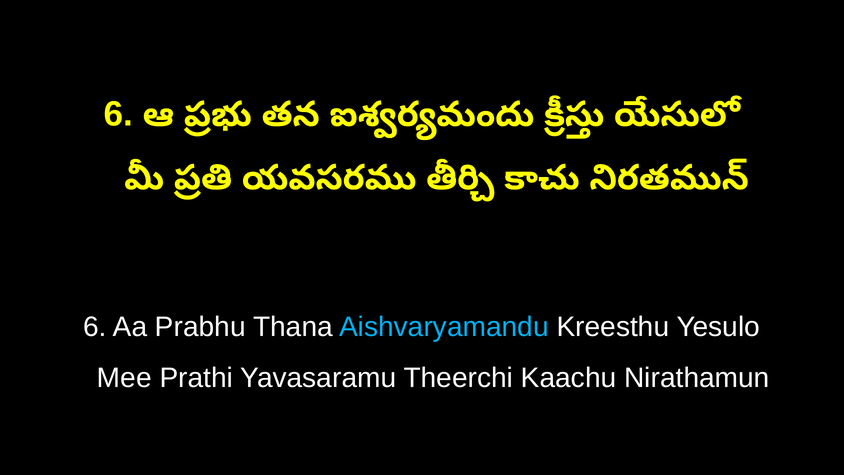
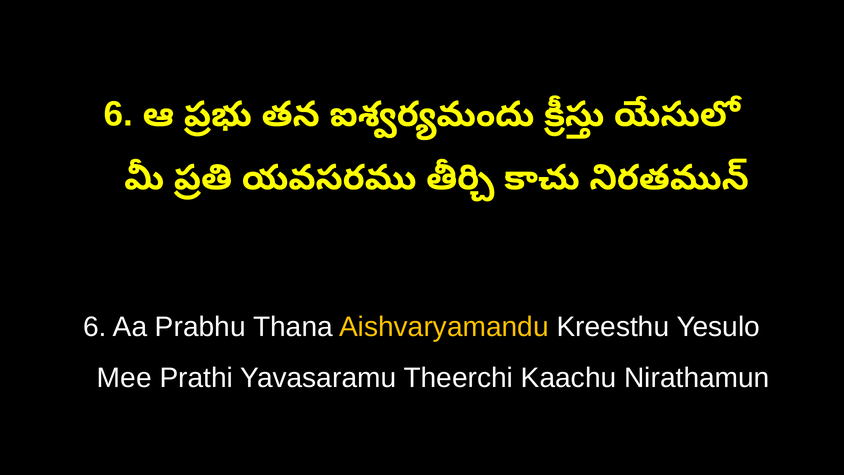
Aishvaryamandu colour: light blue -> yellow (444, 327)
